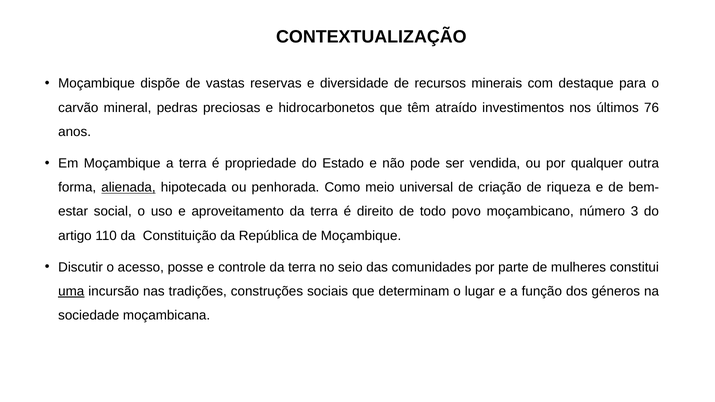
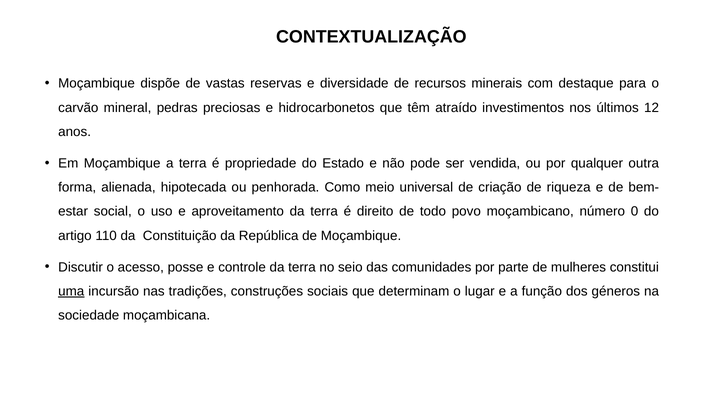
76: 76 -> 12 (651, 108)
alienada underline: present -> none (128, 188)
3: 3 -> 0 (634, 212)
